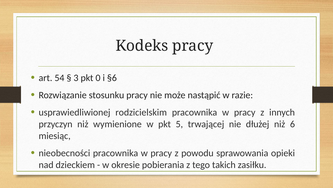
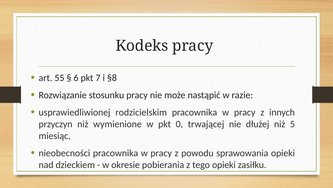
54: 54 -> 55 (59, 78)
3: 3 -> 6 (76, 78)
0: 0 -> 7 (98, 78)
§6: §6 -> §8 (112, 78)
5: 5 -> 0 (179, 124)
6: 6 -> 5 (292, 124)
tego takich: takich -> opieki (224, 164)
